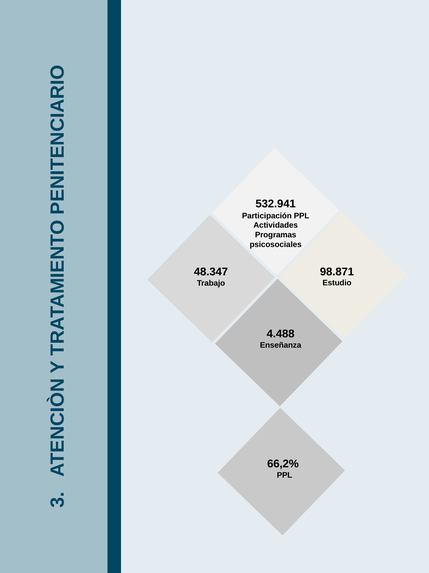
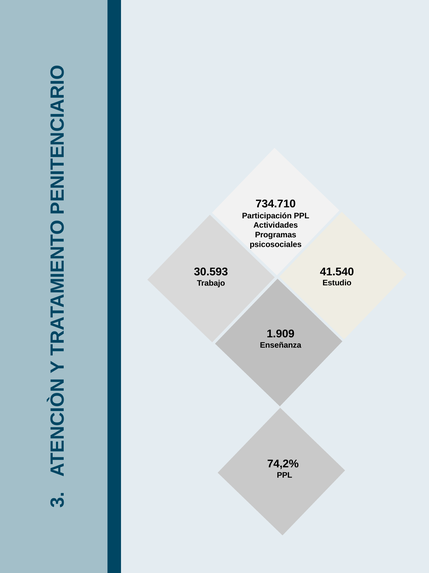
532.941: 532.941 -> 734.710 (276, 204)
98.871: 98.871 -> 41.540 (337, 271)
48.347: 48.347 -> 30.593 (211, 271)
4.488: 4.488 -> 1.909 (281, 333)
66,2%: 66,2% -> 74,2% (283, 463)
